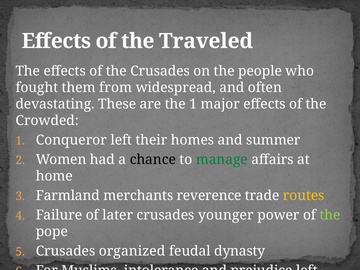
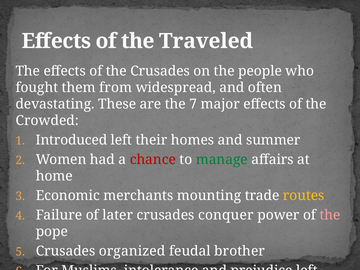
the 1: 1 -> 7 (193, 104)
Conqueror: Conqueror -> Introduced (71, 140)
chance colour: black -> red (153, 159)
Farmland: Farmland -> Economic (68, 195)
reverence: reverence -> mounting (209, 195)
younger: younger -> conquer (226, 215)
the colour: light green -> pink (330, 215)
dynasty: dynasty -> brother (240, 251)
